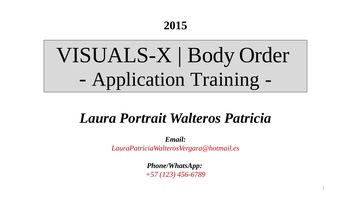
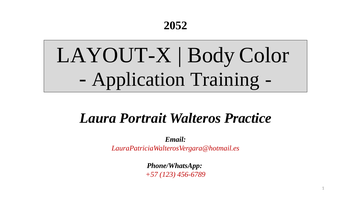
2015: 2015 -> 2052 (175, 26)
VISUALS-X: VISUALS-X -> LAYOUT-X (114, 55)
Order: Order -> Color (264, 55)
Patricia: Patricia -> Practice (248, 119)
